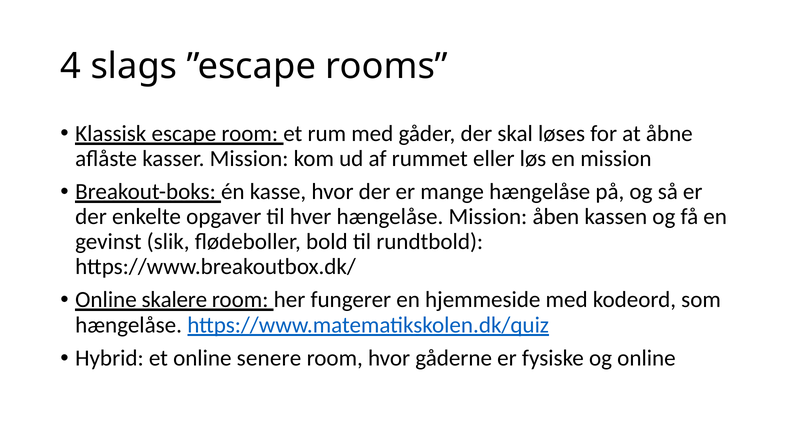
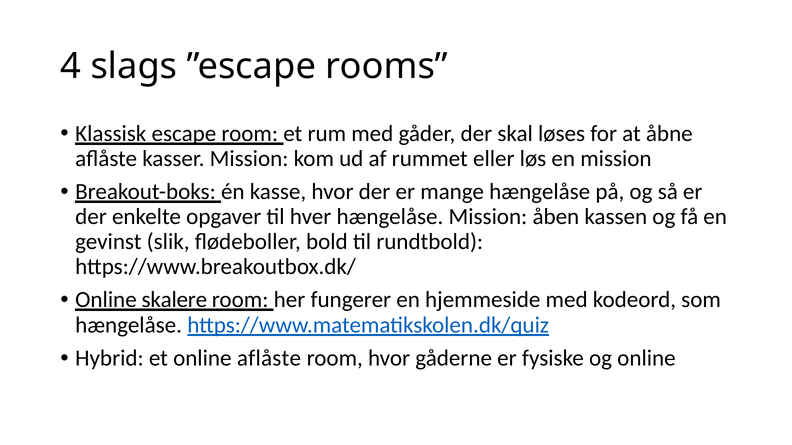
online senere: senere -> aflåste (269, 359)
